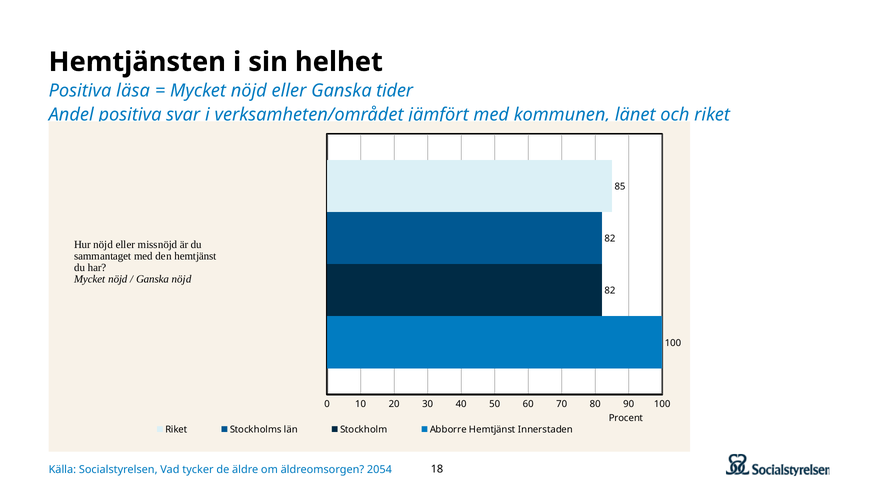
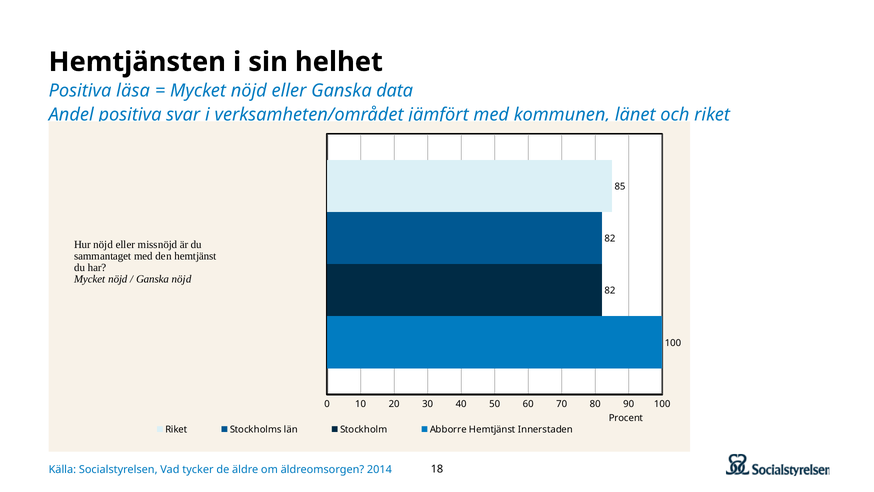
tider: tider -> data (395, 91)
2054: 2054 -> 2014 (379, 469)
